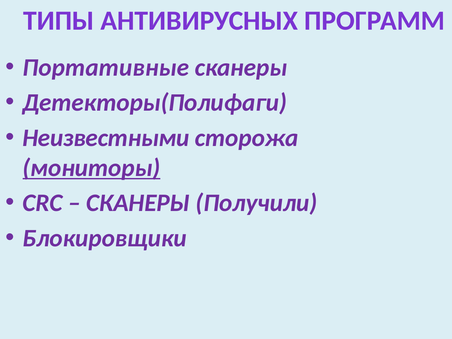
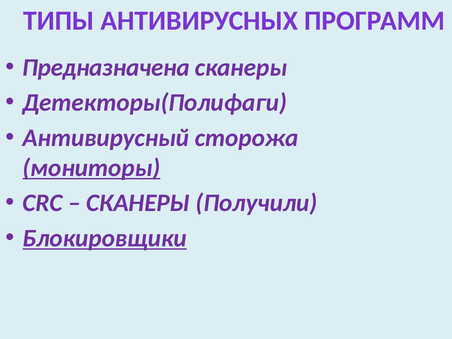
Портативные: Портативные -> Предназначена (106, 68)
Неизвестными: Неизвестными -> Антивирусный (106, 138)
Блокировщики underline: none -> present (105, 238)
